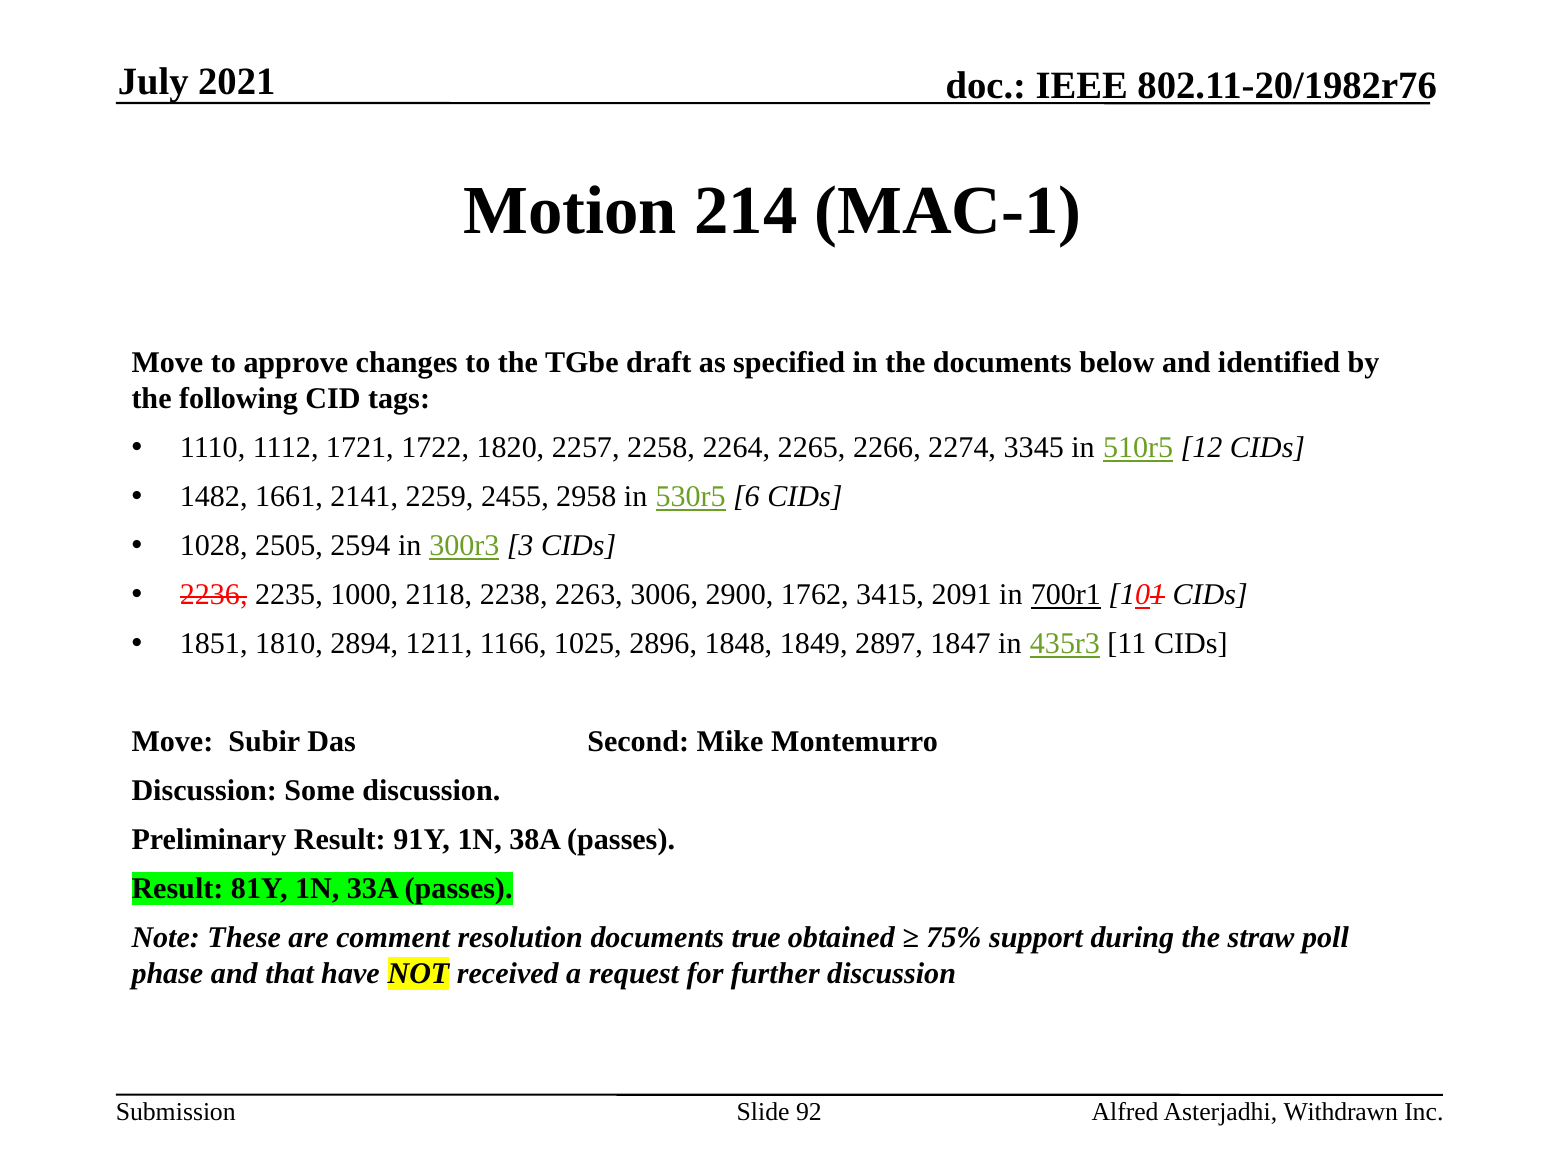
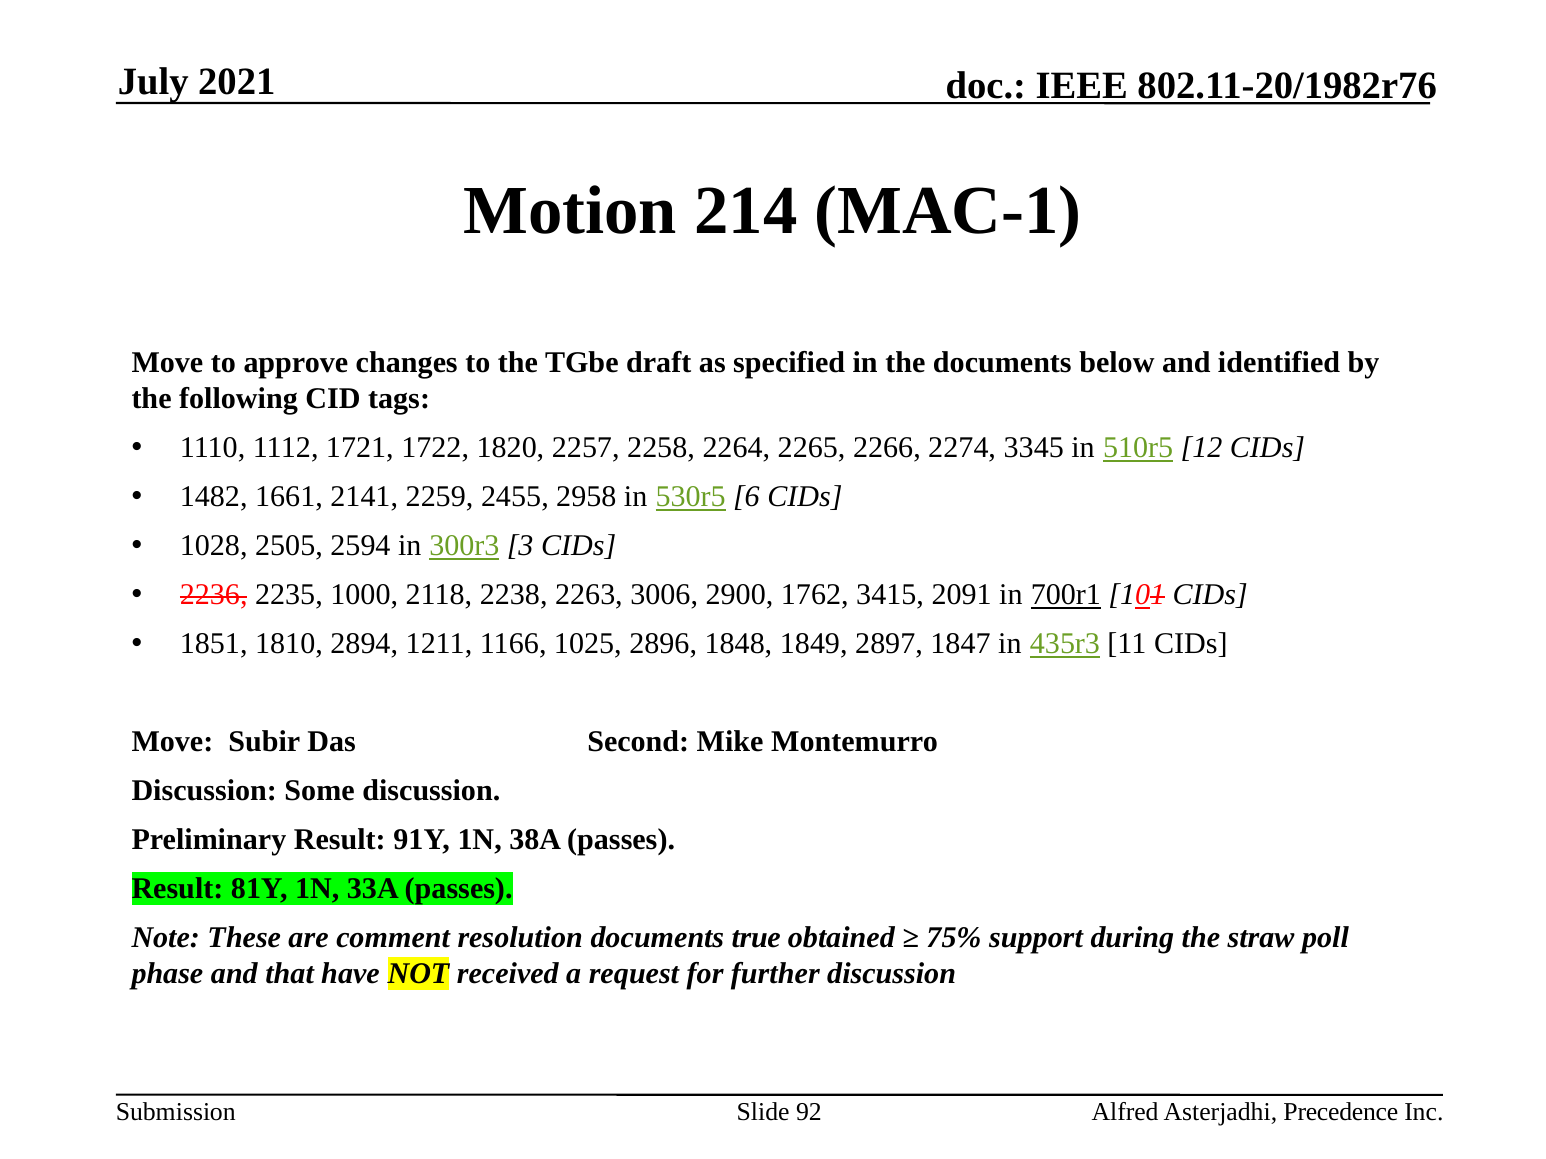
Withdrawn: Withdrawn -> Precedence (1341, 1112)
